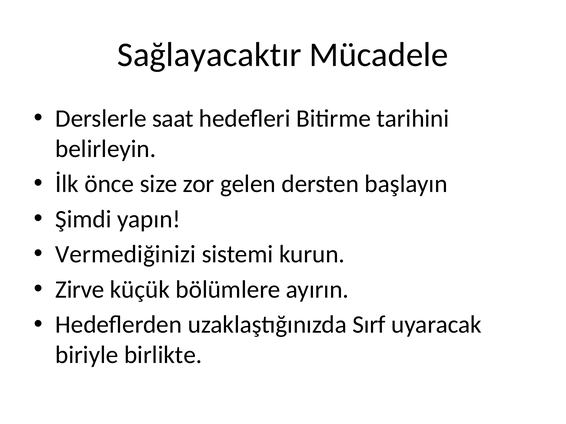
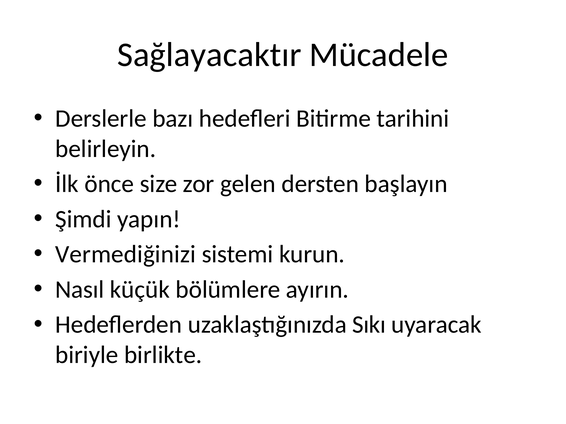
saat: saat -> bazı (173, 119)
Zirve: Zirve -> Nasıl (80, 290)
Sırf: Sırf -> Sıkı (369, 325)
